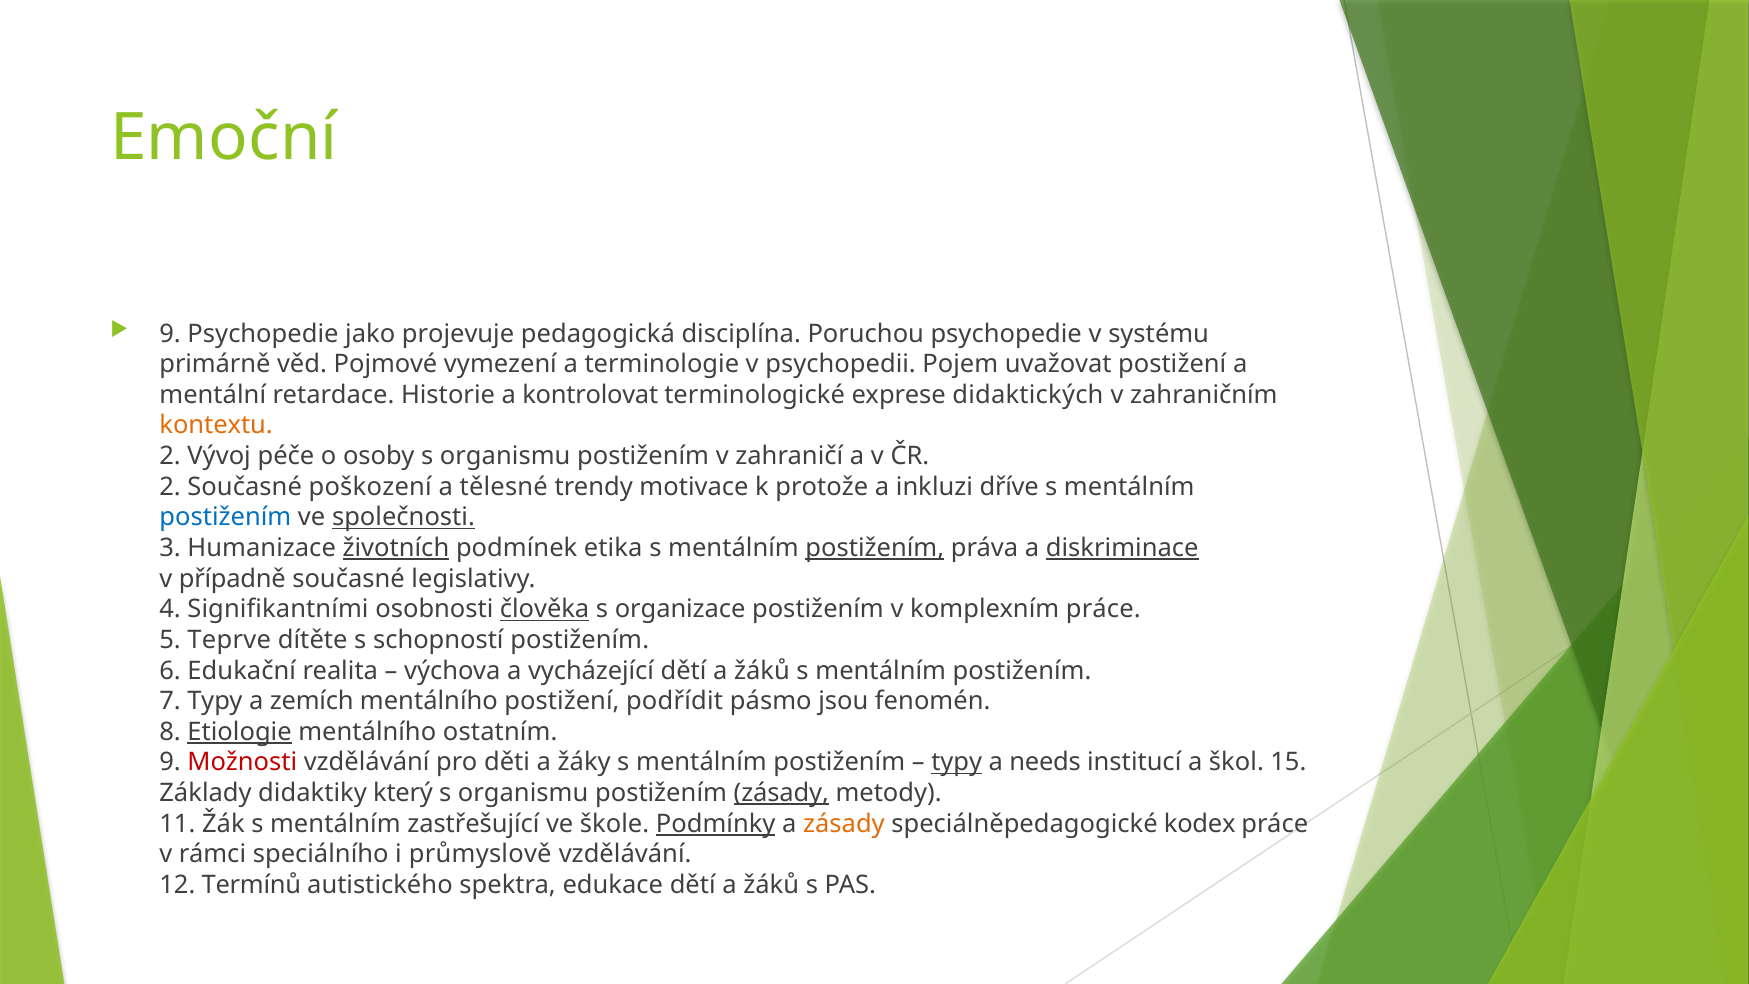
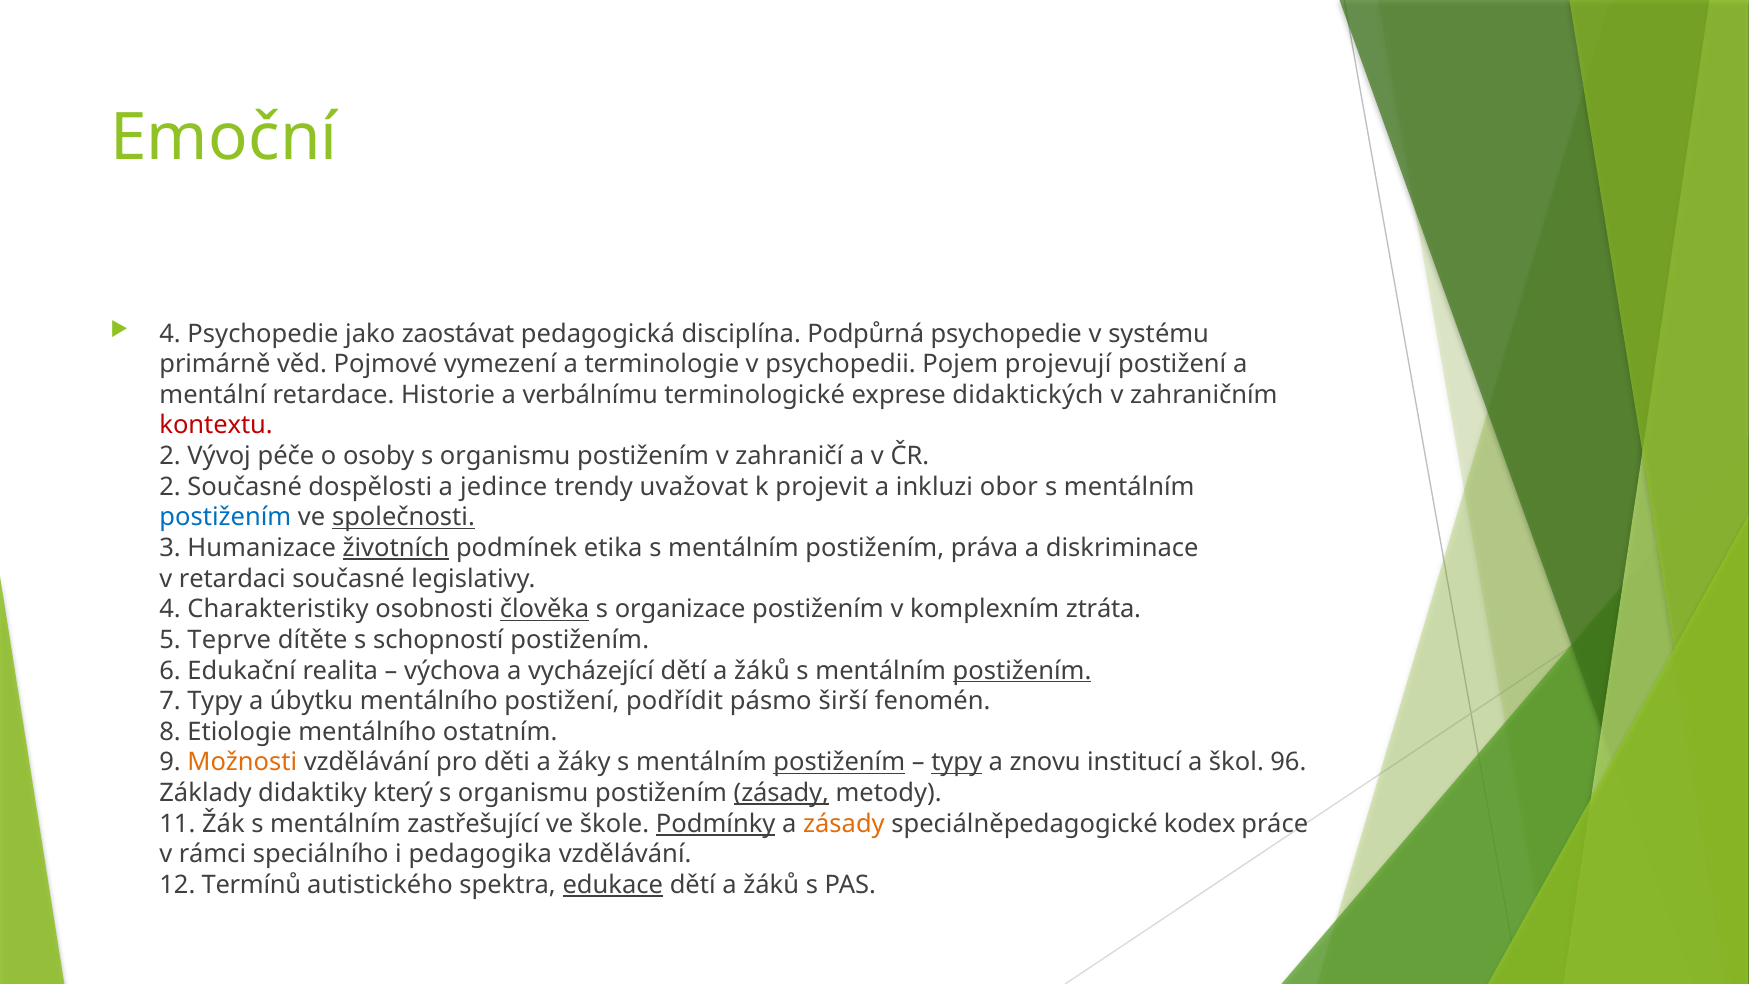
9: 9 -> 4 (170, 334)
projevuje: projevuje -> zaostávat (458, 334)
Poruchou: Poruchou -> Podpůrná (866, 334)
uvažovat: uvažovat -> projevují (1058, 364)
kontrolovat: kontrolovat -> verbálnímu (590, 395)
kontextu colour: orange -> red (216, 425)
poškození: poškození -> dospělosti (370, 487)
tělesné: tělesné -> jedince (504, 487)
motivace: motivace -> uvažovat (694, 487)
protože: protože -> projevit (822, 487)
dříve: dříve -> obor (1009, 487)
postižením underline: present -> none (875, 548)
diskriminace underline: present -> none (1122, 548)
případně: případně -> retardaci (232, 579)
Signifikantními: Signifikantními -> Charakteristiky (278, 609)
komplexním práce: práce -> ztráta (1104, 609)
postižením underline: none -> present (1022, 670)
zemích: zemích -> úbytku (312, 701)
jsou: jsou -> širší (843, 701)
Etiologie underline: present -> none (240, 732)
Možnosti colour: red -> orange (242, 762)
postižením underline: none -> present (839, 762)
needs: needs -> znovu (1045, 762)
15: 15 -> 96 (1288, 762)
průmyslově: průmyslově -> pedagogika (480, 854)
edukace underline: none -> present (613, 885)
